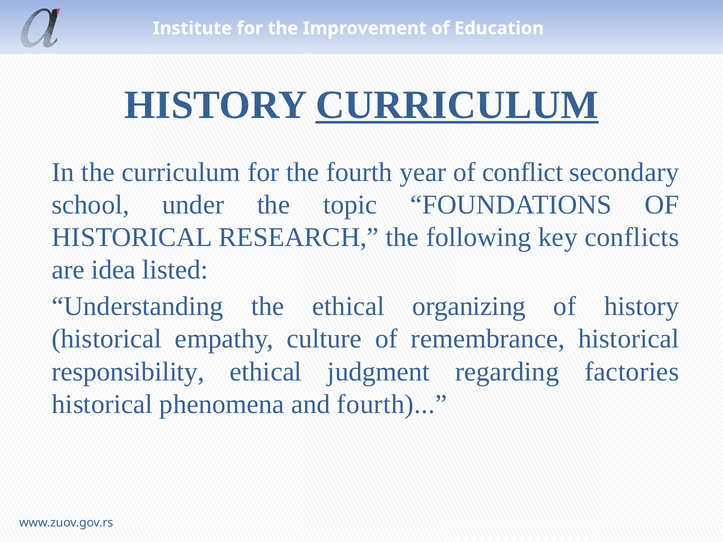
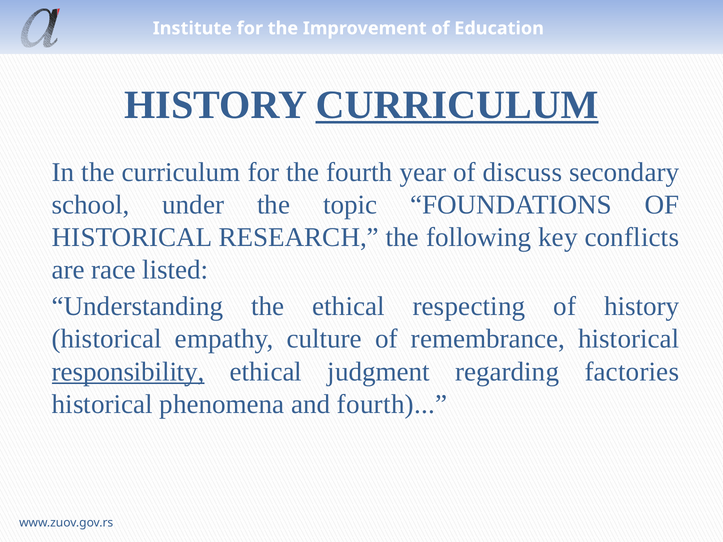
conflict: conflict -> discuss (522, 172)
idea: idea -> race (114, 270)
organizing: organizing -> respecting (469, 307)
responsibility underline: none -> present (128, 372)
